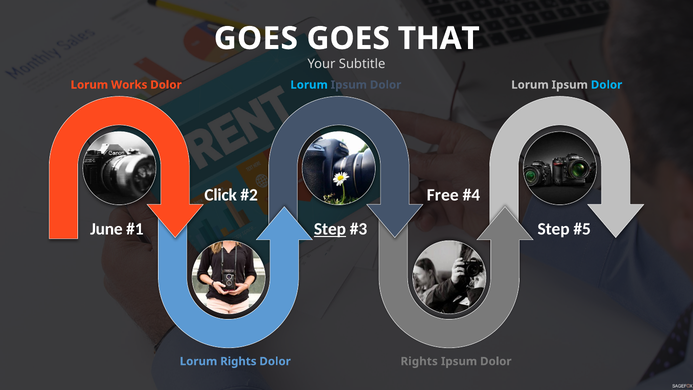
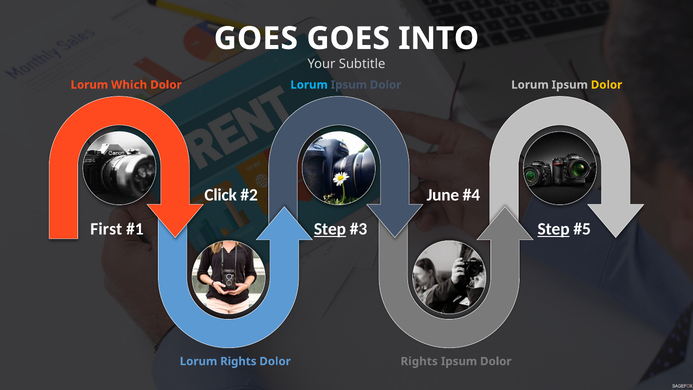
THAT: THAT -> INTO (439, 38)
Works: Works -> Which (129, 85)
Dolor colour: light blue -> yellow (607, 85)
Free: Free -> June (443, 195)
June: June -> First (106, 229)
Step underline: none -> present (554, 229)
